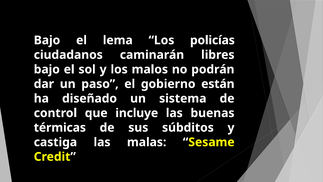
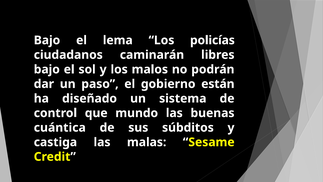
incluye: incluye -> mundo (137, 113)
térmicas: térmicas -> cuántica (60, 127)
